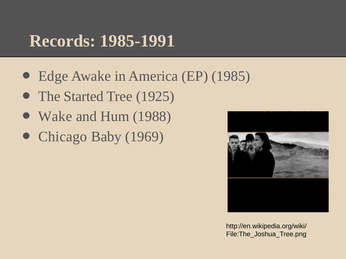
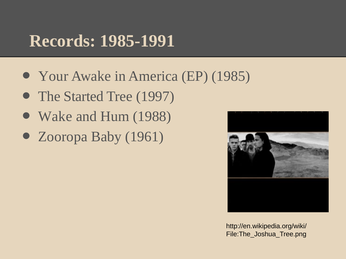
Edge: Edge -> Your (53, 76)
1925: 1925 -> 1997 (155, 96)
Chicago: Chicago -> Zooropa (63, 137)
1969: 1969 -> 1961 (144, 137)
